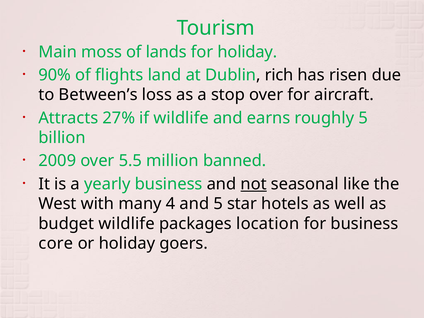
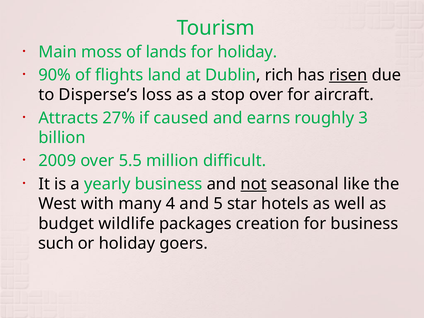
risen underline: none -> present (348, 75)
Between’s: Between’s -> Disperse’s (98, 95)
if wildlife: wildlife -> caused (181, 118)
roughly 5: 5 -> 3 (363, 118)
banned: banned -> difficult (235, 161)
location: location -> creation (268, 224)
core: core -> such (56, 243)
